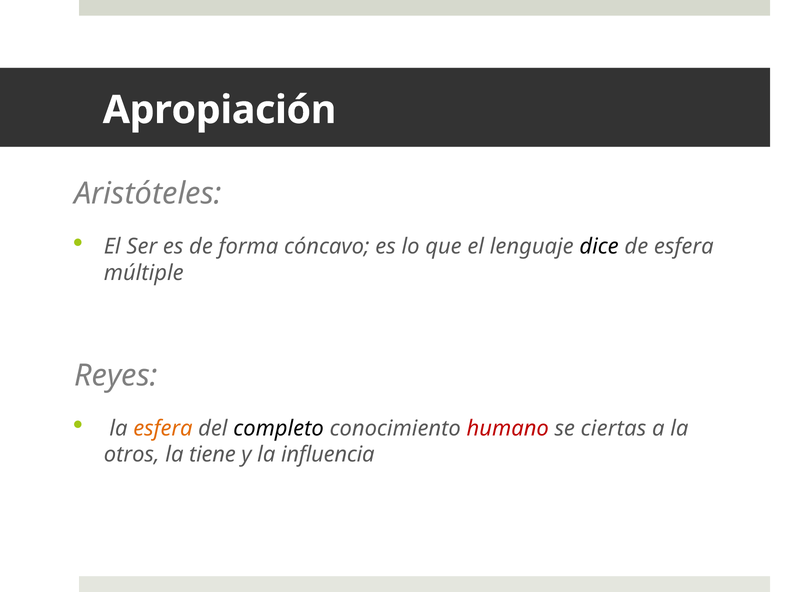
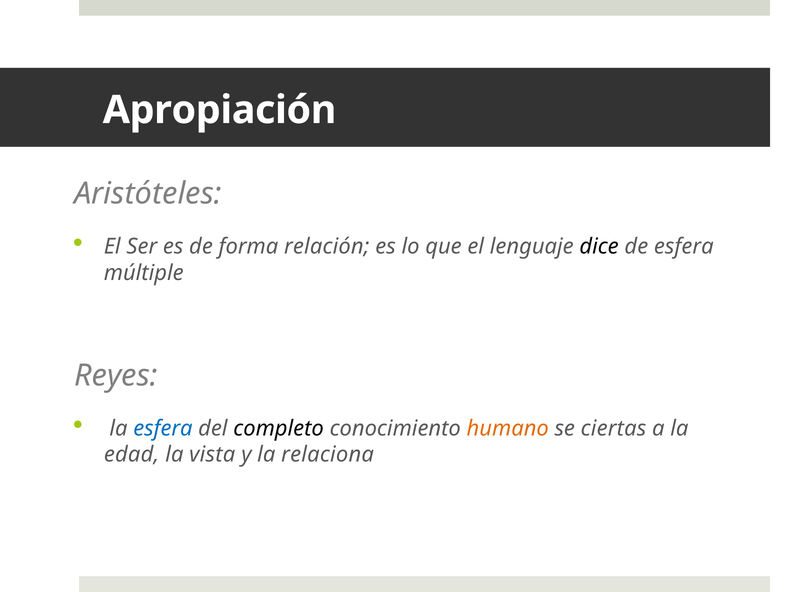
cóncavo: cóncavo -> relación (327, 247)
esfera colour: orange -> blue (163, 429)
humano colour: red -> orange (508, 429)
otros: otros -> edad (132, 455)
tiene: tiene -> vista (212, 455)
influencia: influencia -> relaciona (328, 455)
